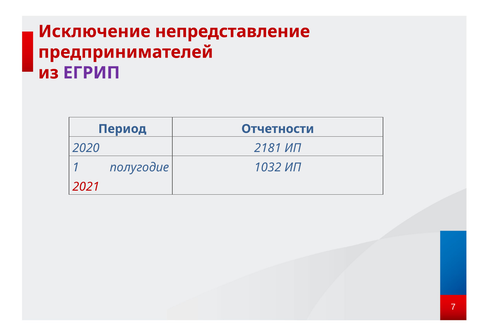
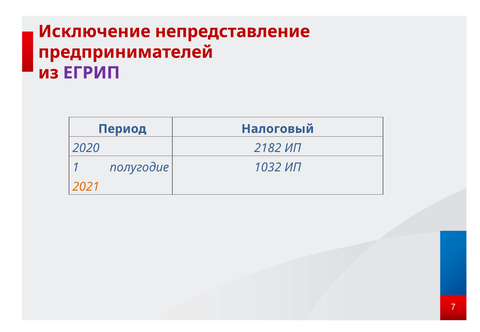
Отчетности: Отчетности -> Налоговый (278, 129)
2181: 2181 -> 2182 (268, 148)
2021 colour: red -> orange (86, 187)
